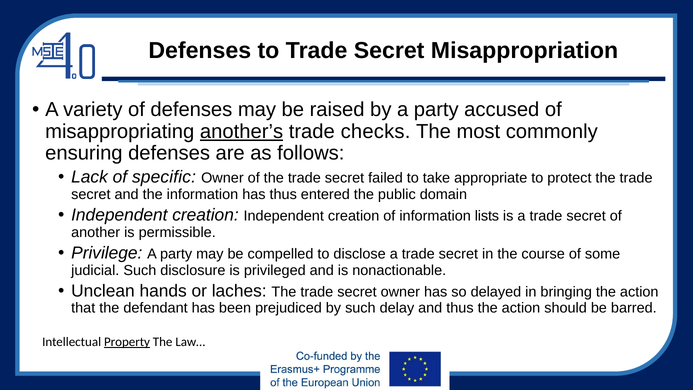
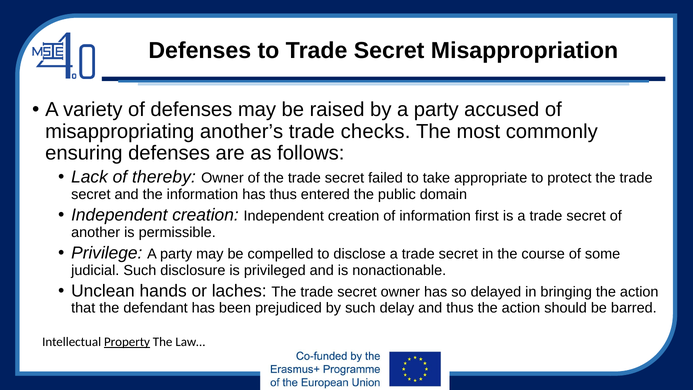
another’s underline: present -> none (242, 131)
specific: specific -> thereby (164, 177)
lists: lists -> first (487, 216)
